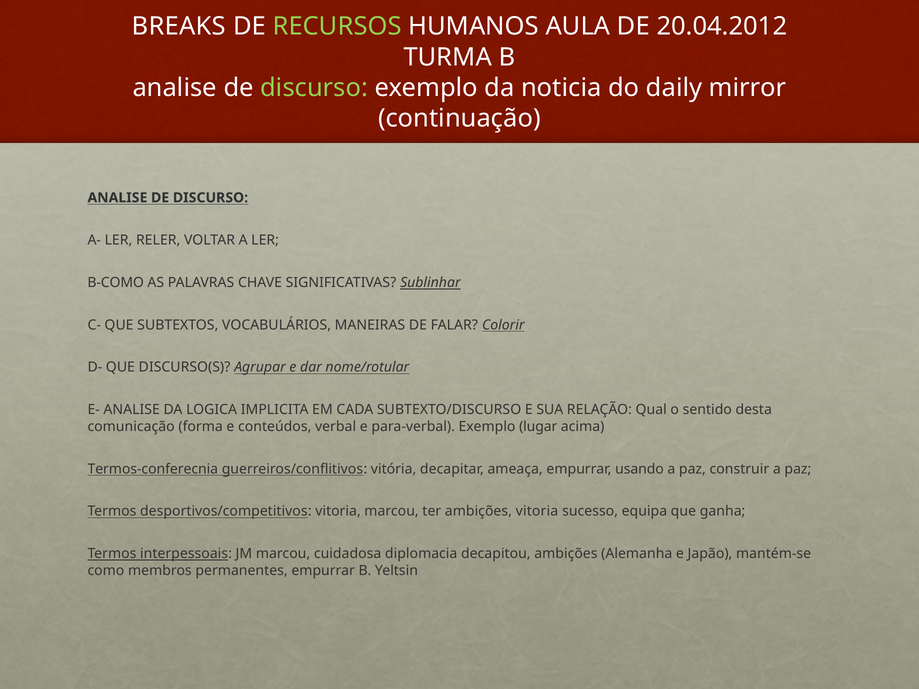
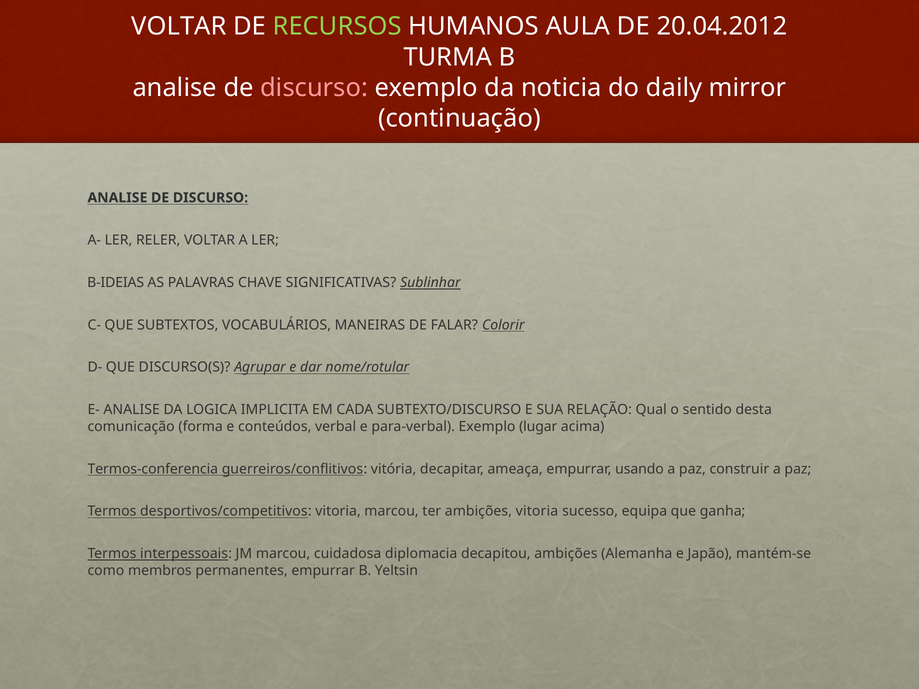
BREAKS: BREAKS -> VOLTAR (179, 27)
discurso colour: light green -> pink (314, 88)
B-COMO: B-COMO -> B-IDEIAS (116, 283)
Termos-conferecnia: Termos-conferecnia -> Termos-conferencia (153, 469)
